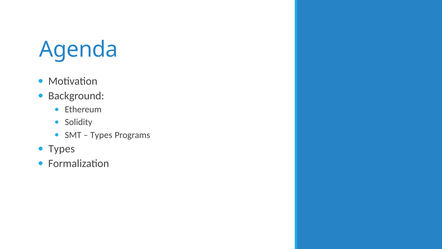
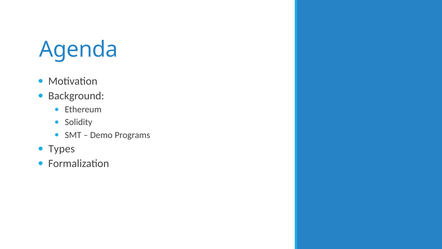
Types: Types -> Demo (101, 135)
